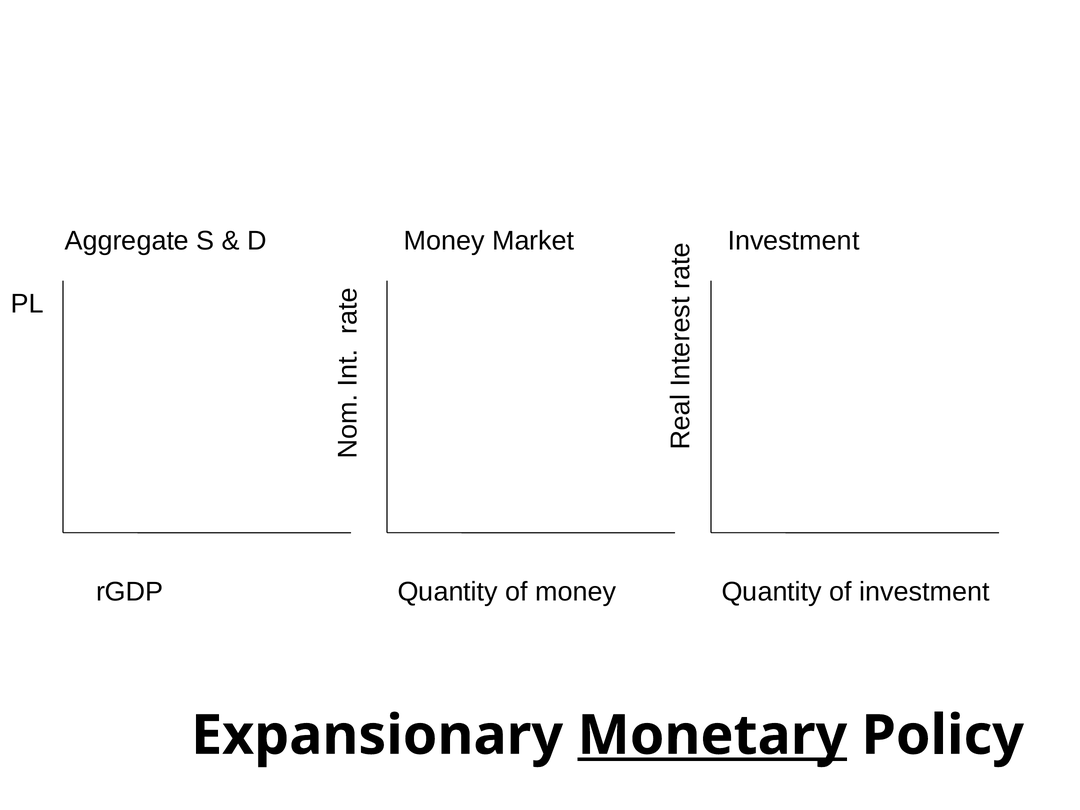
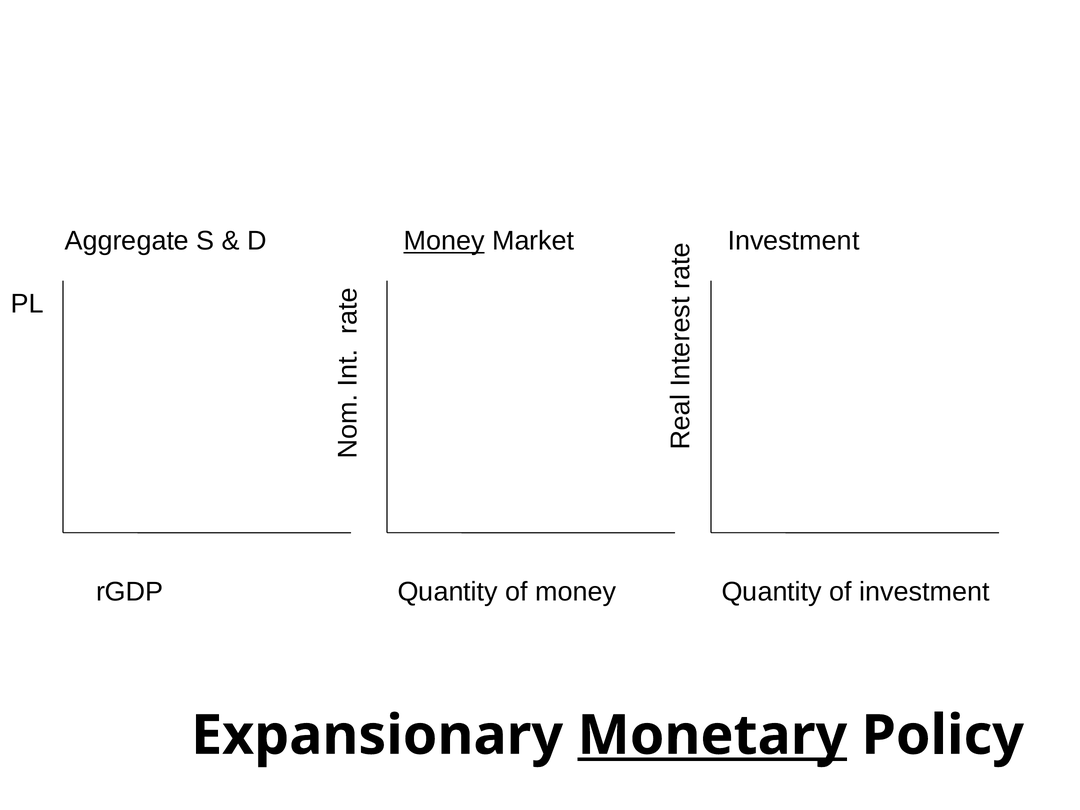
Money underline: none -> present (444, 241)
